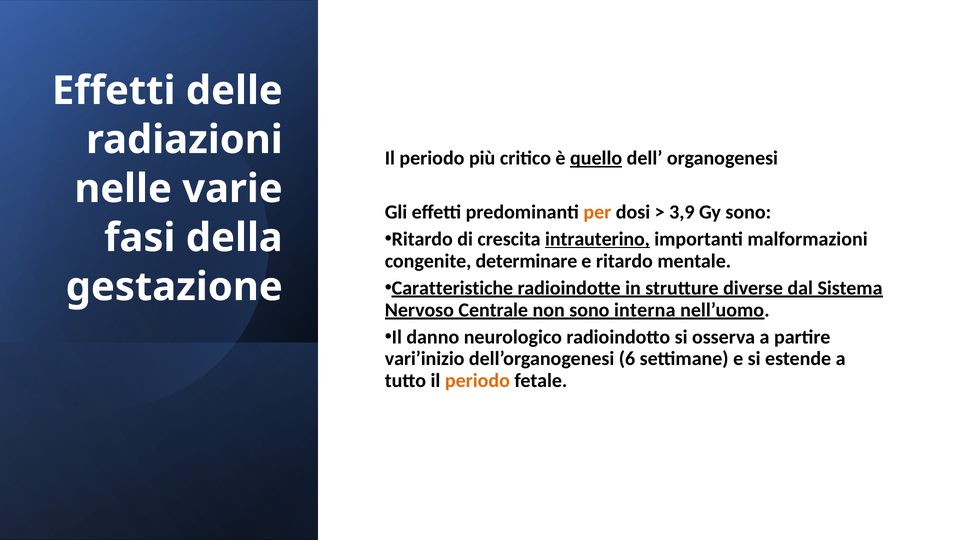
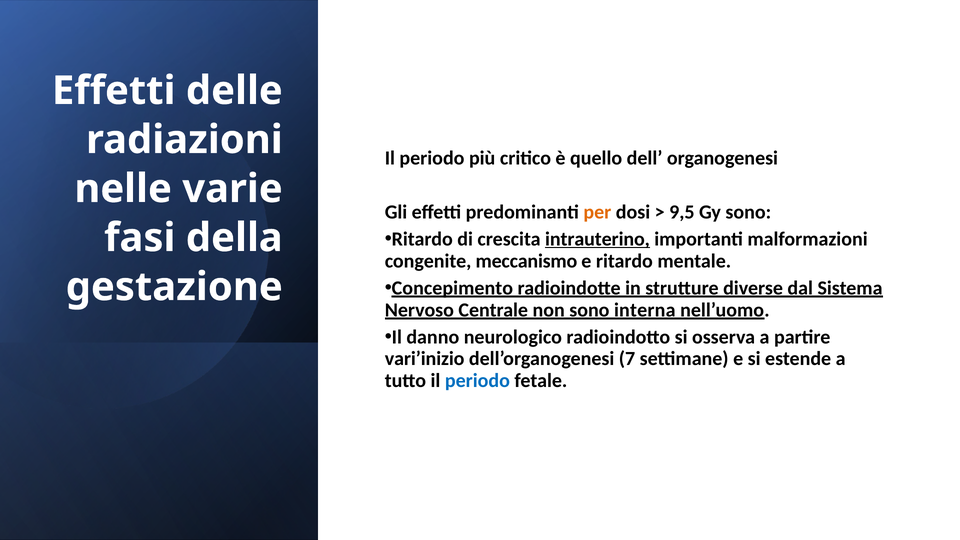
quello underline: present -> none (596, 158)
3,9: 3,9 -> 9,5 (682, 212)
determinare: determinare -> meccanismo (526, 261)
Caratteristiche: Caratteristiche -> Concepimento (452, 288)
6: 6 -> 7 (627, 359)
periodo colour: orange -> blue (477, 381)
